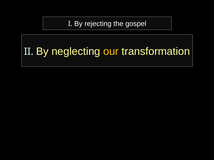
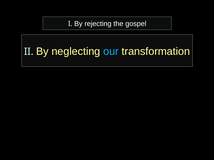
our colour: yellow -> light blue (111, 52)
